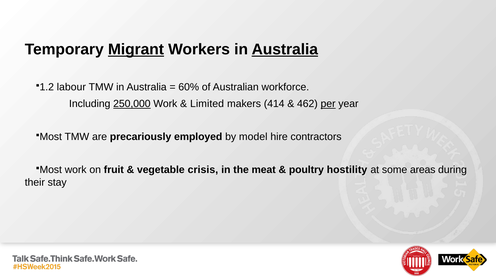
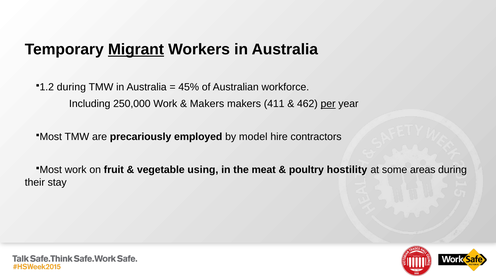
Australia underline: present -> none (285, 49)
labour: labour -> during (71, 87)
60%: 60% -> 45% (189, 87)
250,000 underline: present -> none (132, 104)
Limited: Limited -> Makers (207, 104)
414: 414 -> 411 (274, 104)
crisis: crisis -> using (203, 170)
